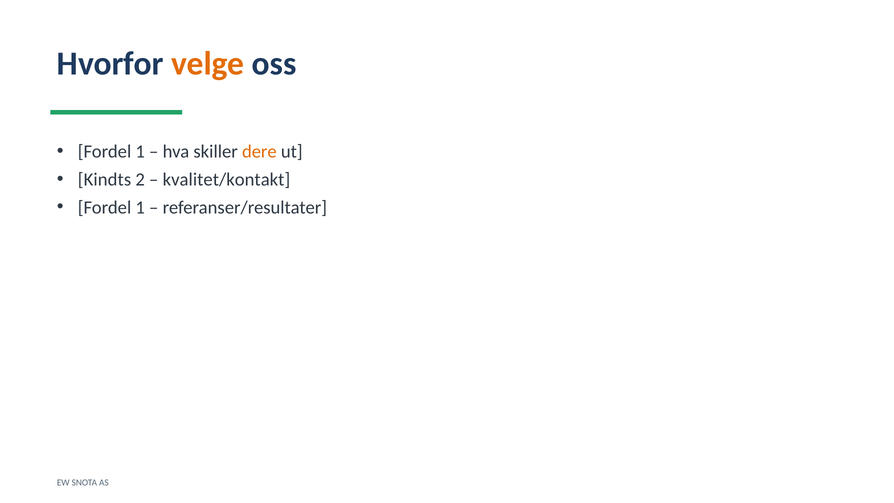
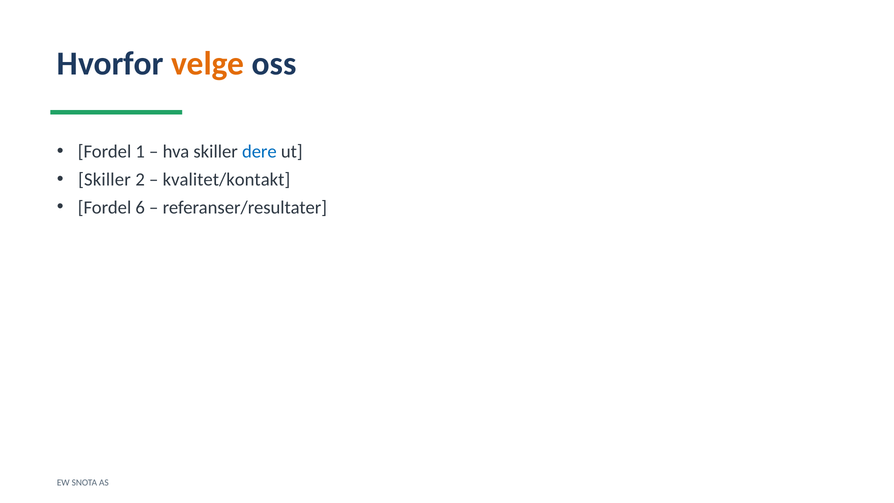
dere colour: orange -> blue (259, 151)
Kindts: Kindts -> Skiller (104, 179)
1: 1 -> 6 (140, 207)
